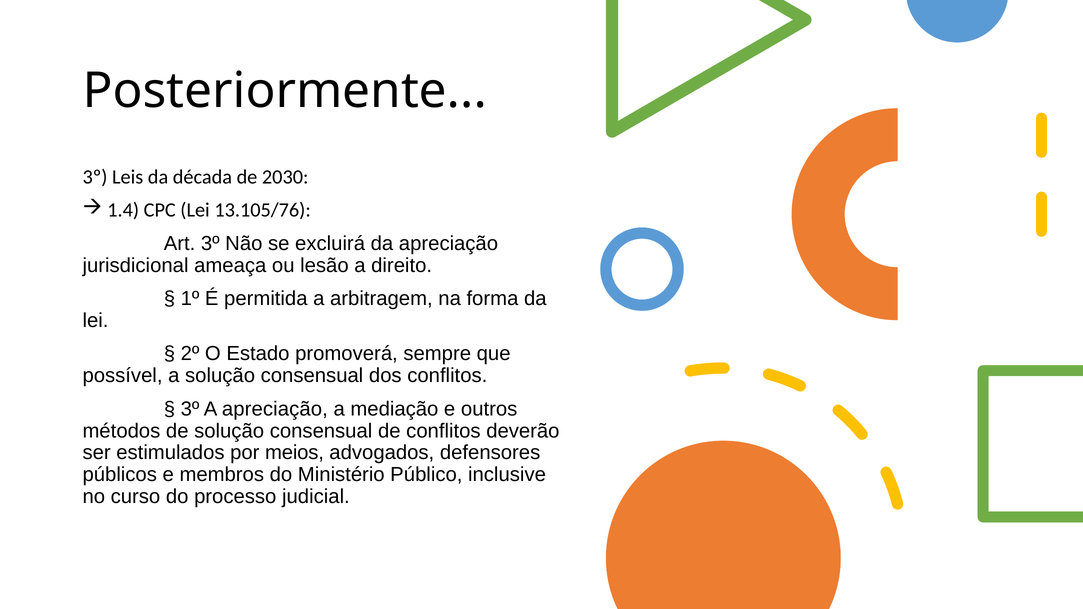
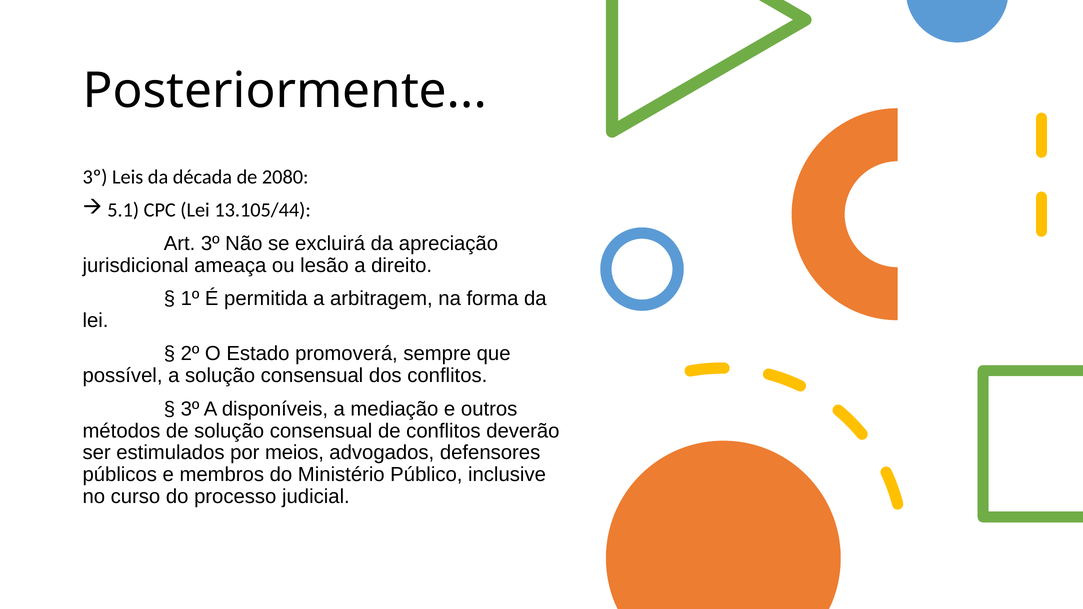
2030: 2030 -> 2080 (285, 177)
1.4: 1.4 -> 5.1 (123, 210)
13.105/76: 13.105/76 -> 13.105/44 (263, 210)
A apreciação: apreciação -> disponíveis (275, 409)
